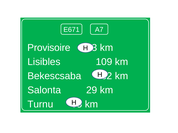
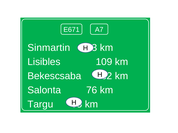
Provisoire: Provisoire -> Sinmartin (49, 48)
29: 29 -> 76 (92, 90)
Turnu: Turnu -> Targu (40, 105)
